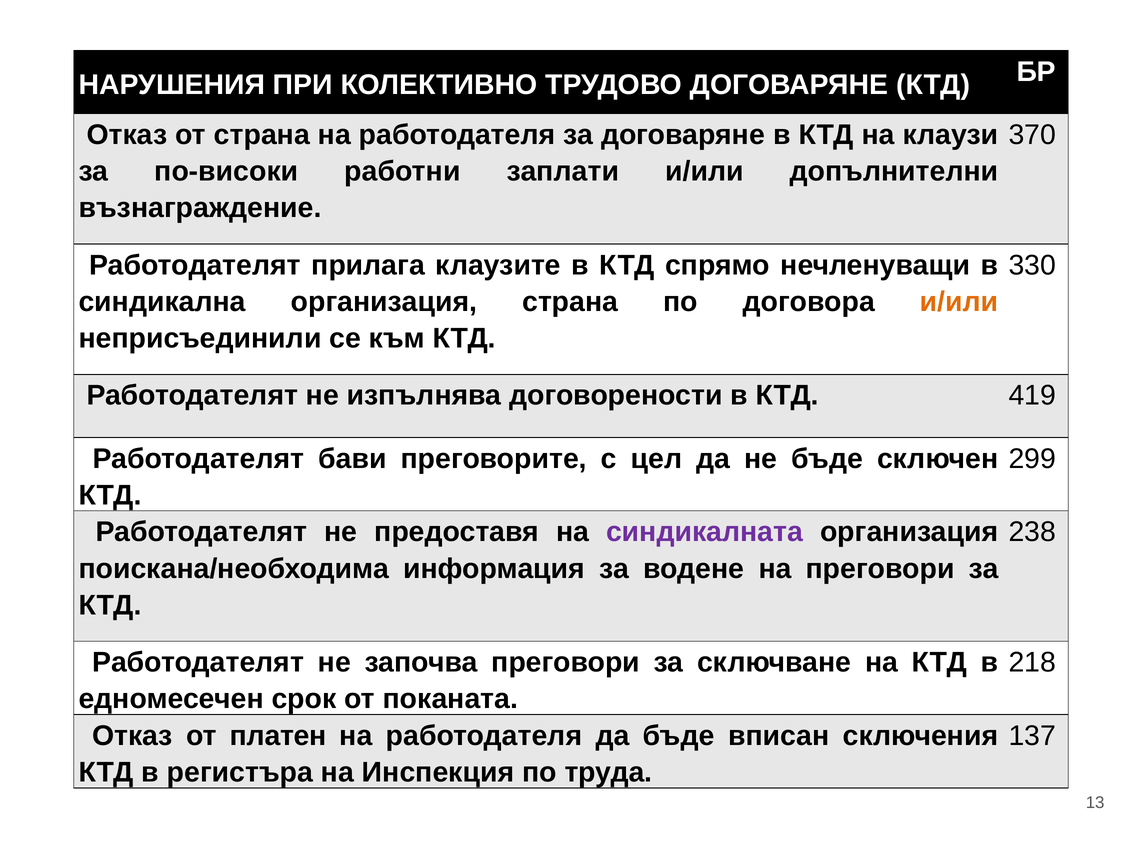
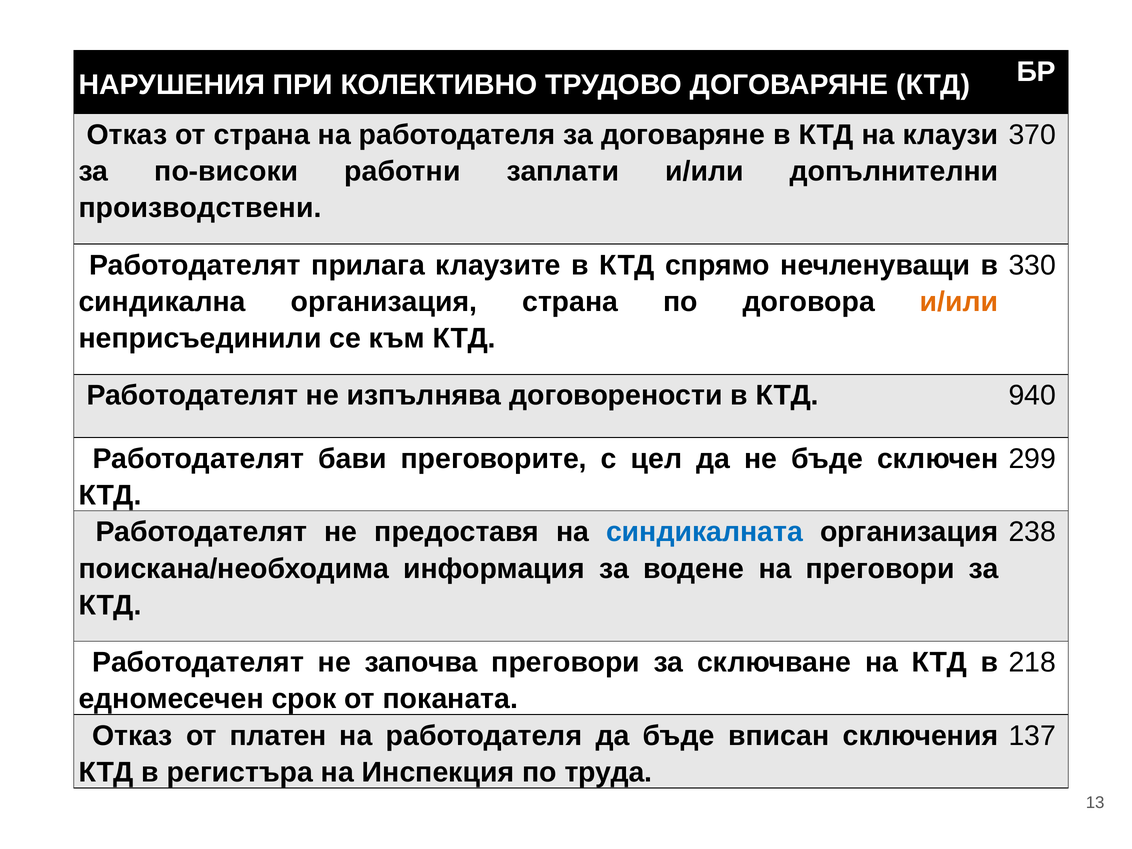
възнаграждение: възнаграждение -> производствени (200, 208)
419: 419 -> 940 (1032, 396)
синдикалната colour: purple -> blue (705, 532)
